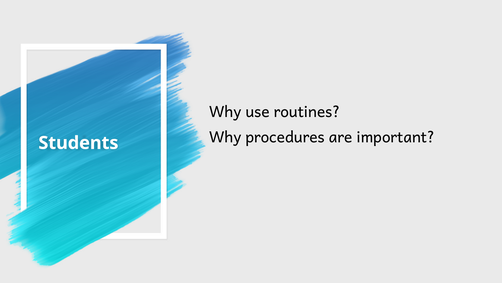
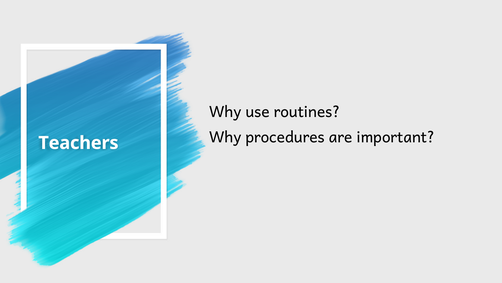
Students: Students -> Teachers (78, 143)
